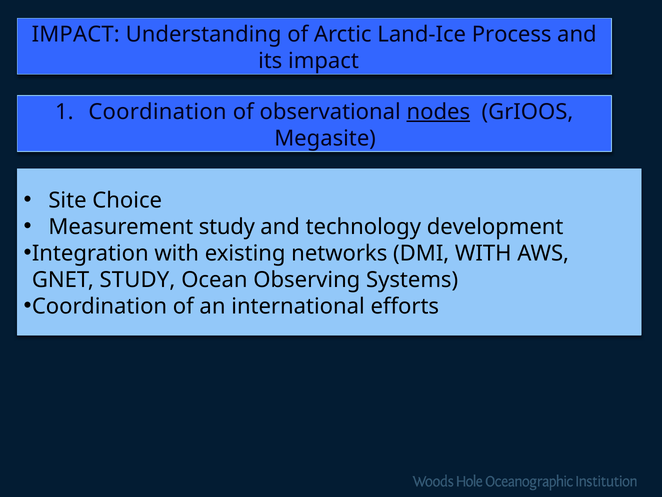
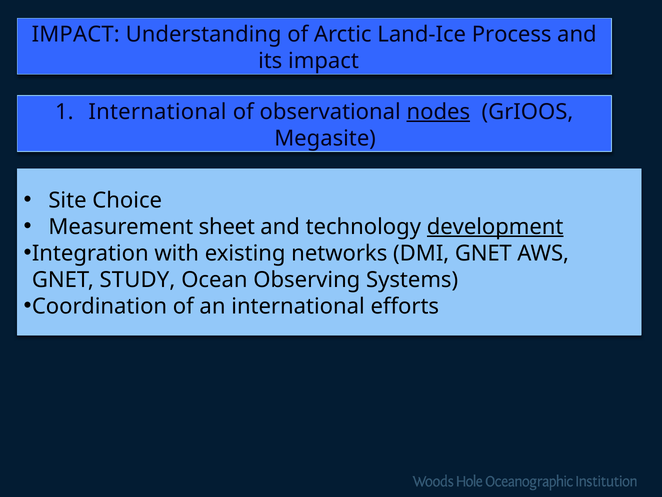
Coordination: Coordination -> International (158, 112)
Measurement study: study -> sheet (227, 227)
development underline: none -> present (495, 227)
DMI WITH: WITH -> GNET (483, 253)
